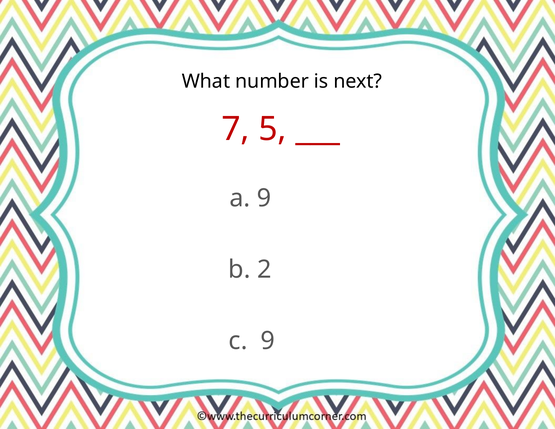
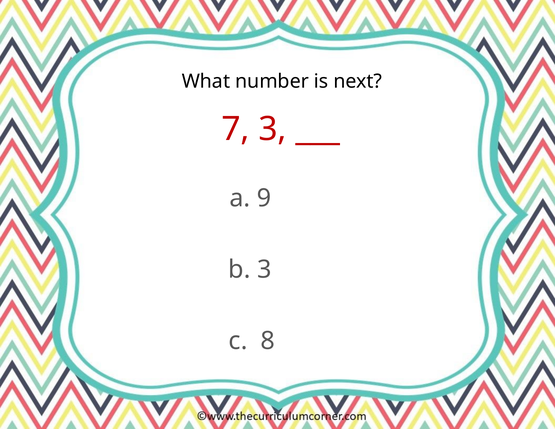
7 5: 5 -> 3 (272, 129)
b 2: 2 -> 3 (264, 270)
c 9: 9 -> 8 (268, 341)
